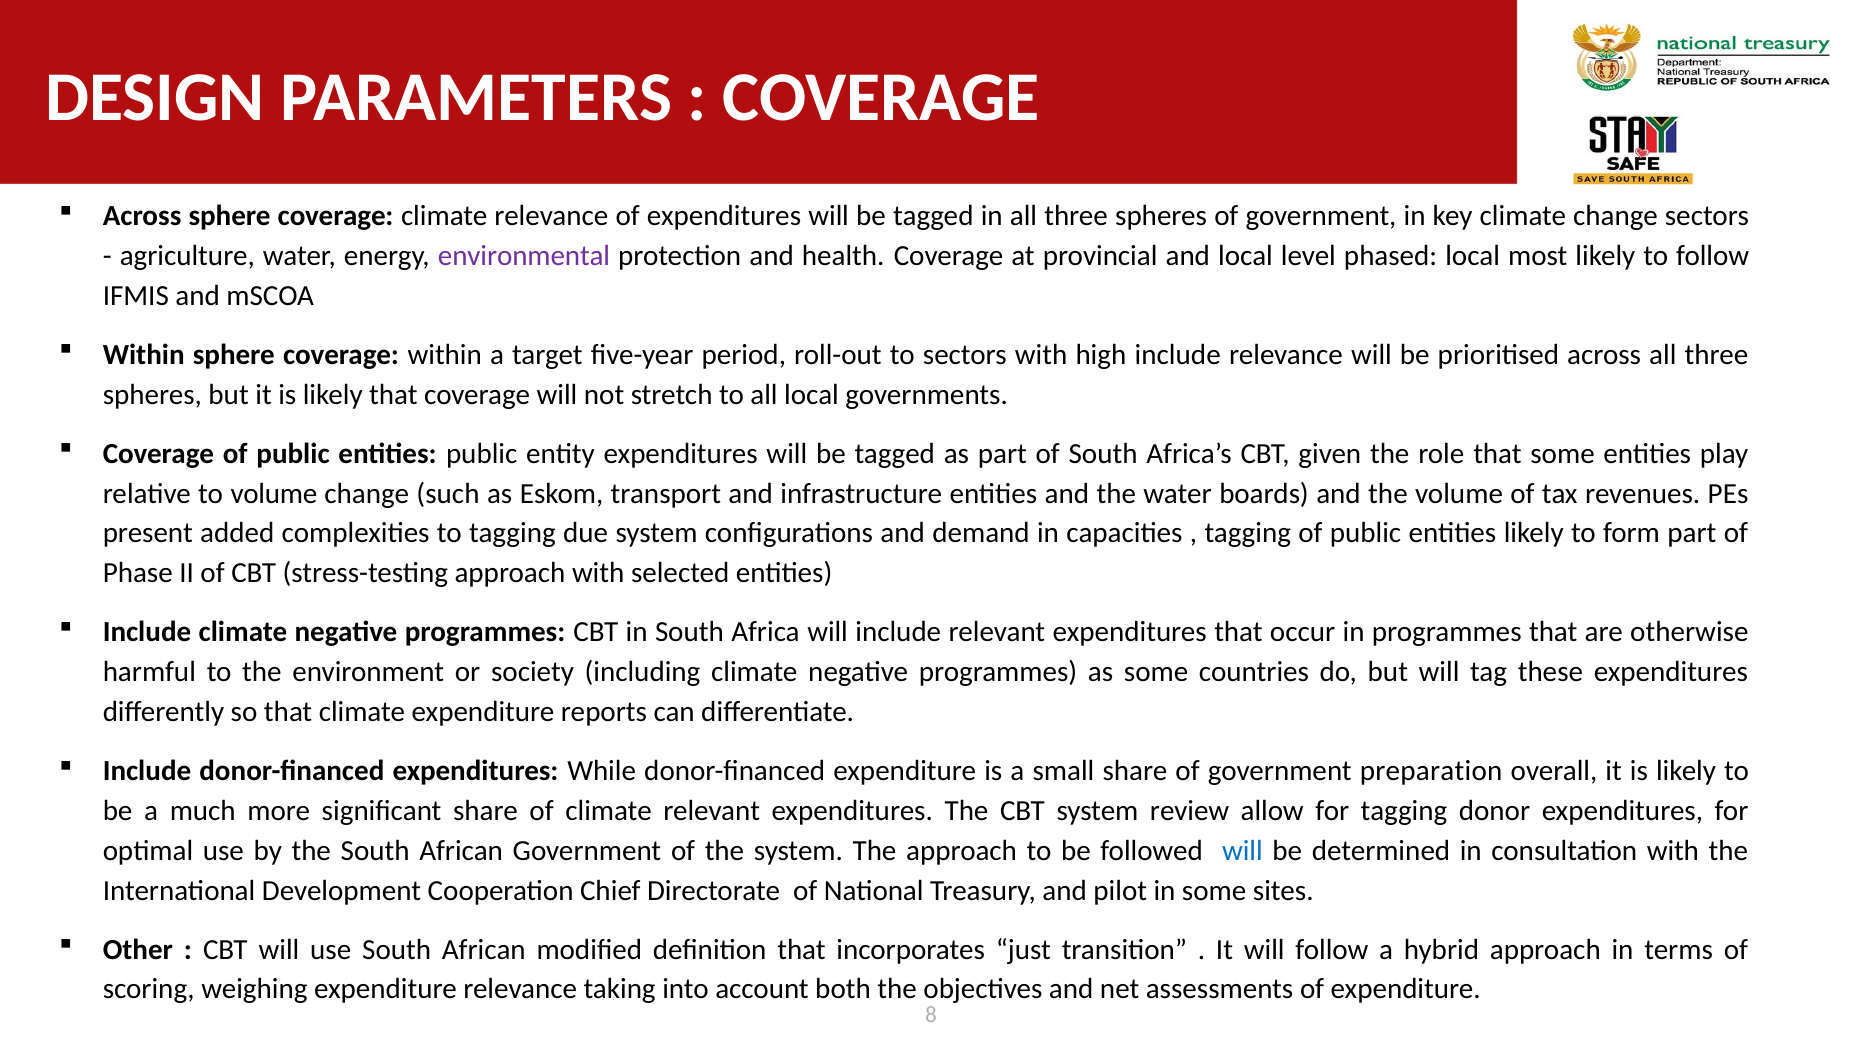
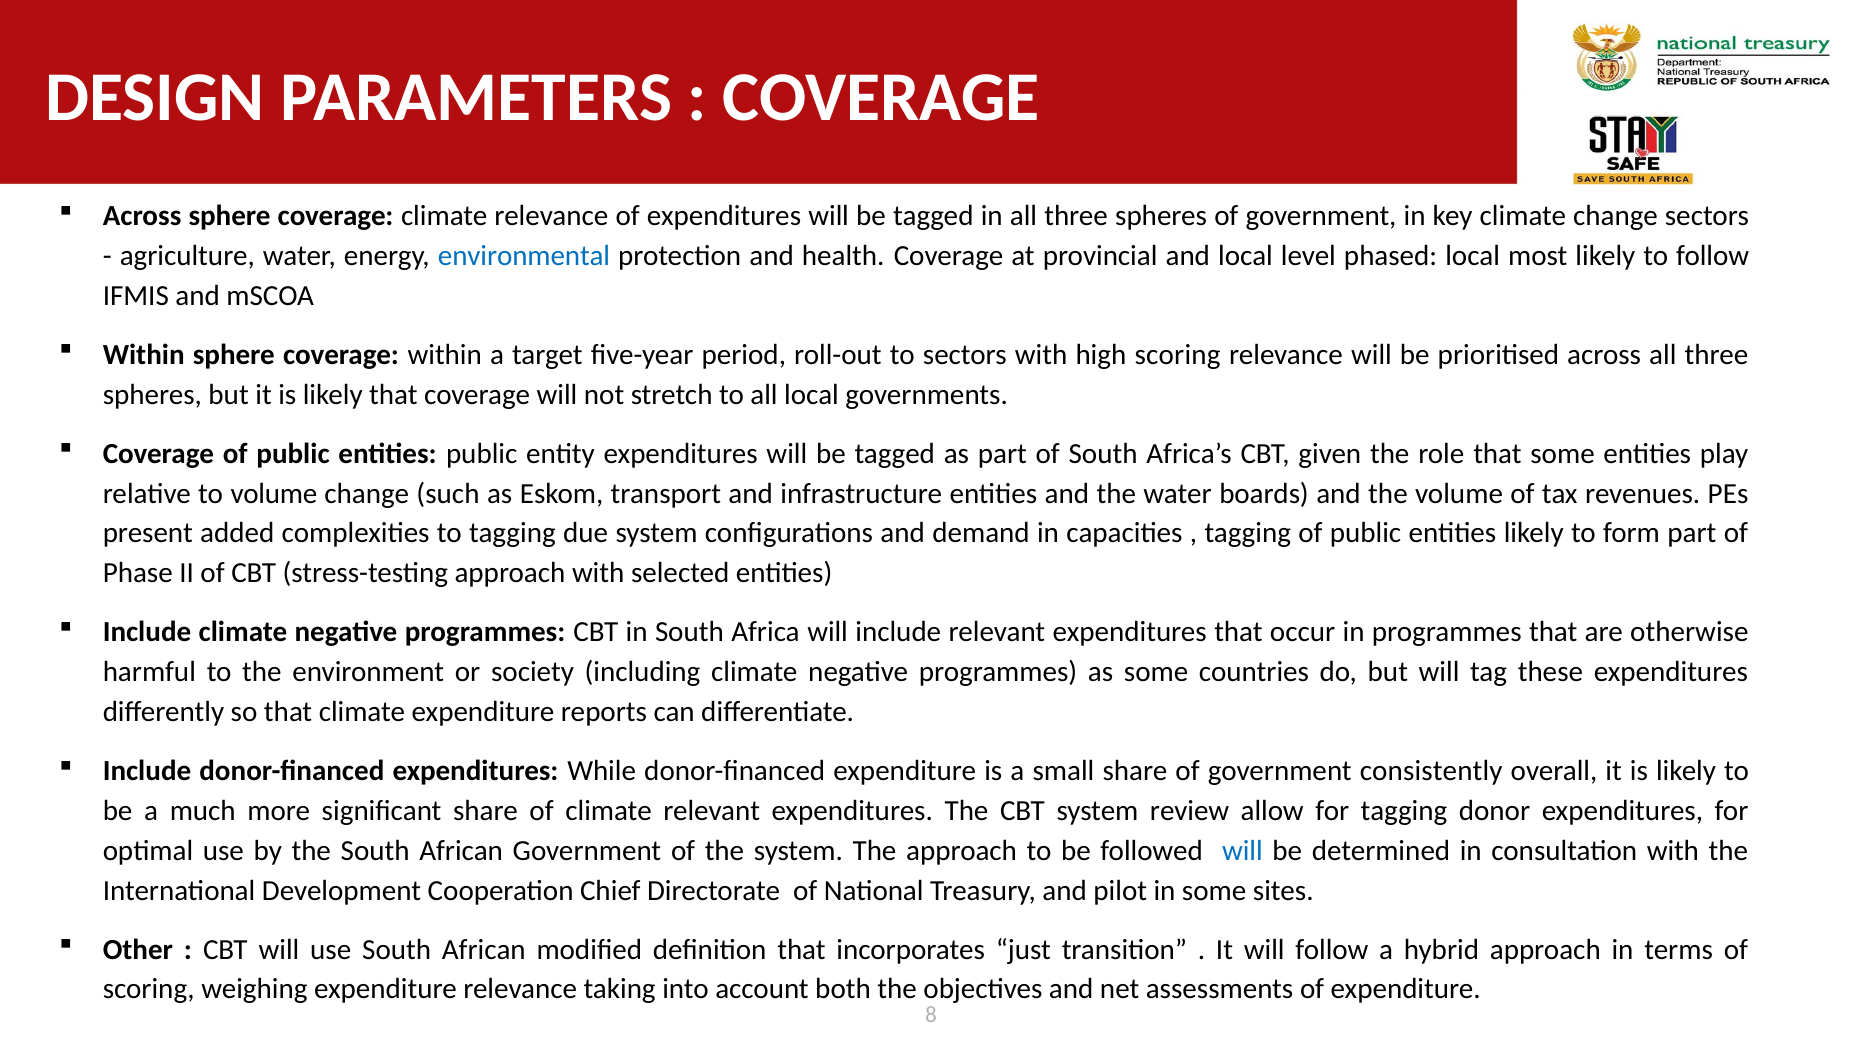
environmental colour: purple -> blue (524, 256)
high include: include -> scoring (1178, 355)
preparation: preparation -> consistently (1431, 771)
